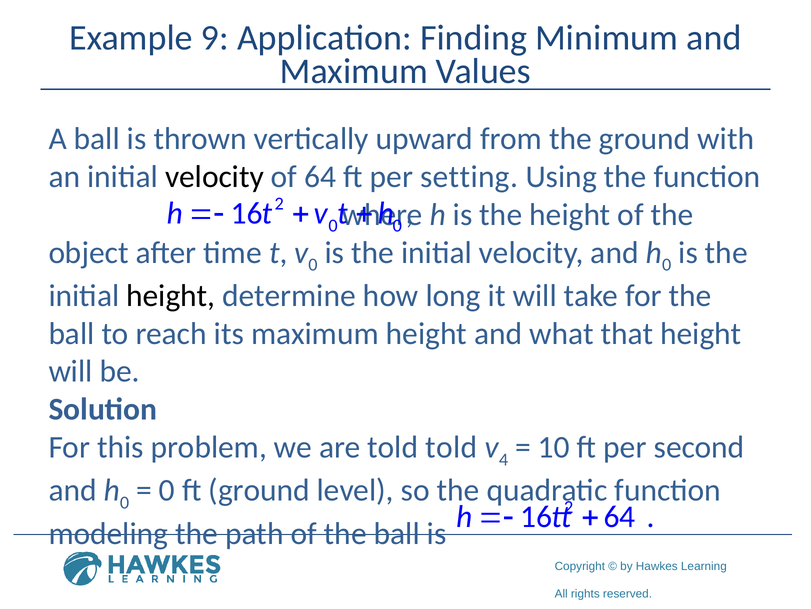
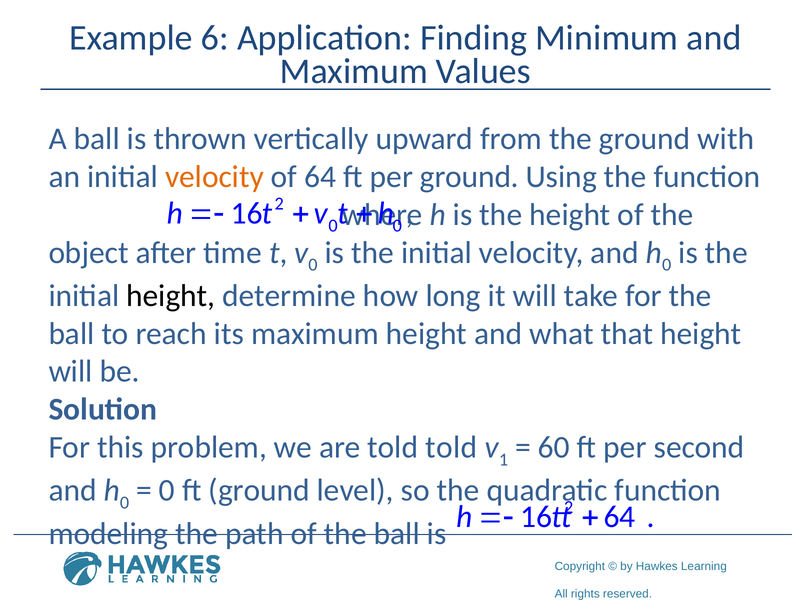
Example 9: 9 -> 6 (215, 38)
velocity colour: black -> orange (214, 177)
per setting: setting -> ground (469, 177)
4: 4 -> 1 (504, 459)
10: 10 -> 60 (554, 447)
